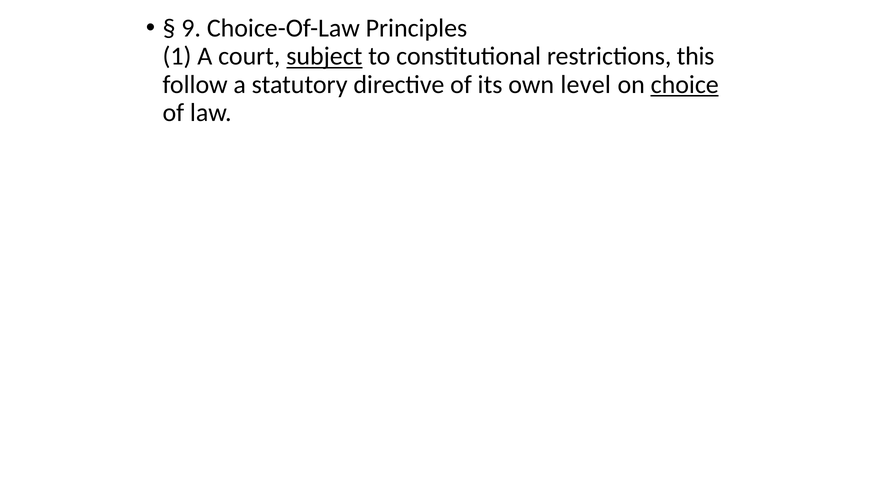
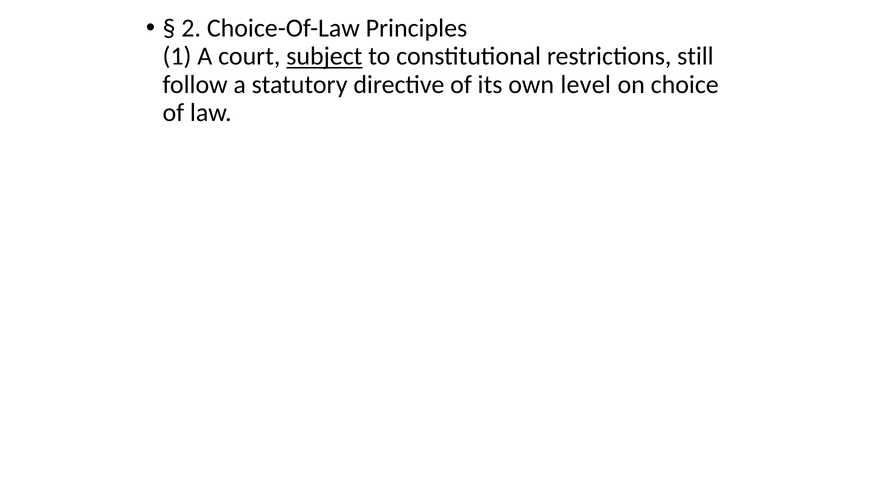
9: 9 -> 2 (191, 28)
this: this -> still (695, 56)
choice underline: present -> none (685, 85)
